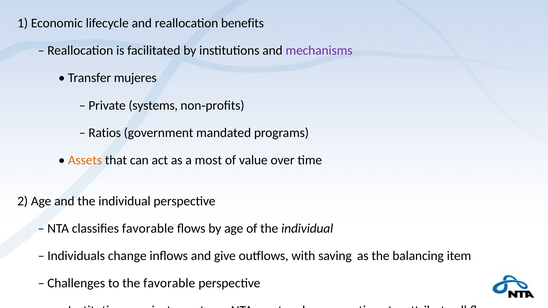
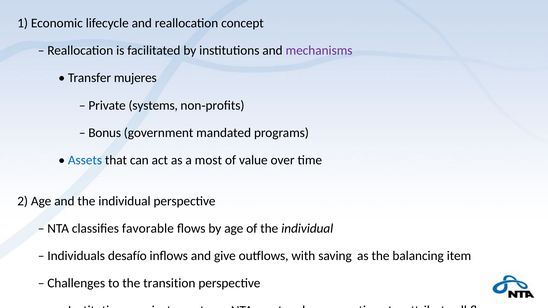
benefits: benefits -> concept (242, 23)
Ratios: Ratios -> Bonus (105, 133)
Assets colour: orange -> blue (85, 160)
change: change -> desafío (127, 256)
the favorable: favorable -> transition (169, 283)
